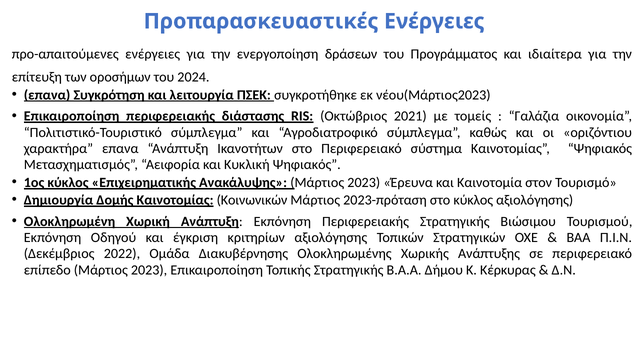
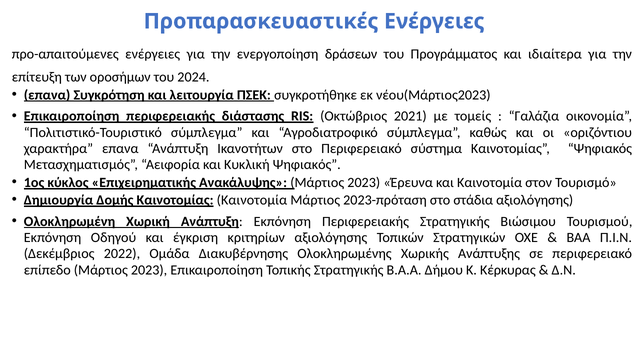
Καινοτομίας Κοινωνικών: Κοινωνικών -> Καινοτομία (252, 200)
στο κύκλος: κύκλος -> στάδια (473, 200)
